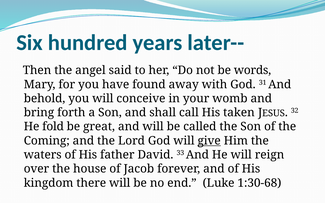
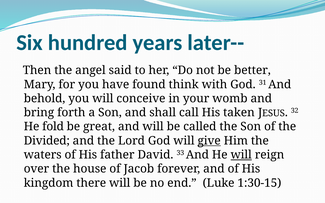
words: words -> better (252, 70)
away: away -> think (184, 84)
Coming: Coming -> Divided (47, 141)
will underline: none -> present (241, 155)
1:30-68: 1:30-68 -> 1:30-15 (259, 183)
